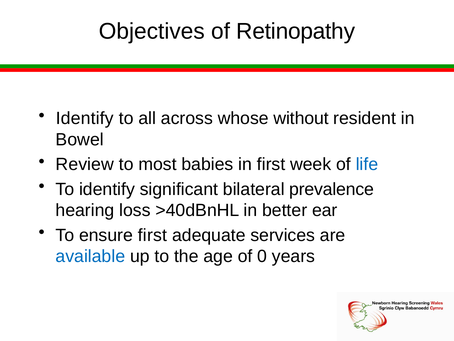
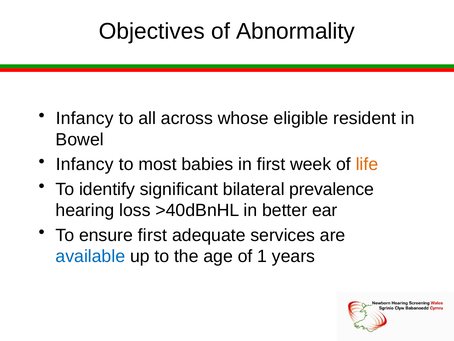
Retinopathy: Retinopathy -> Abnormality (296, 31)
Identify: Identify -> Infancy (85, 118)
without: without -> eligible (301, 118)
Review: Review -> Infancy (85, 164)
life colour: blue -> orange (367, 164)
0: 0 -> 1 (262, 256)
